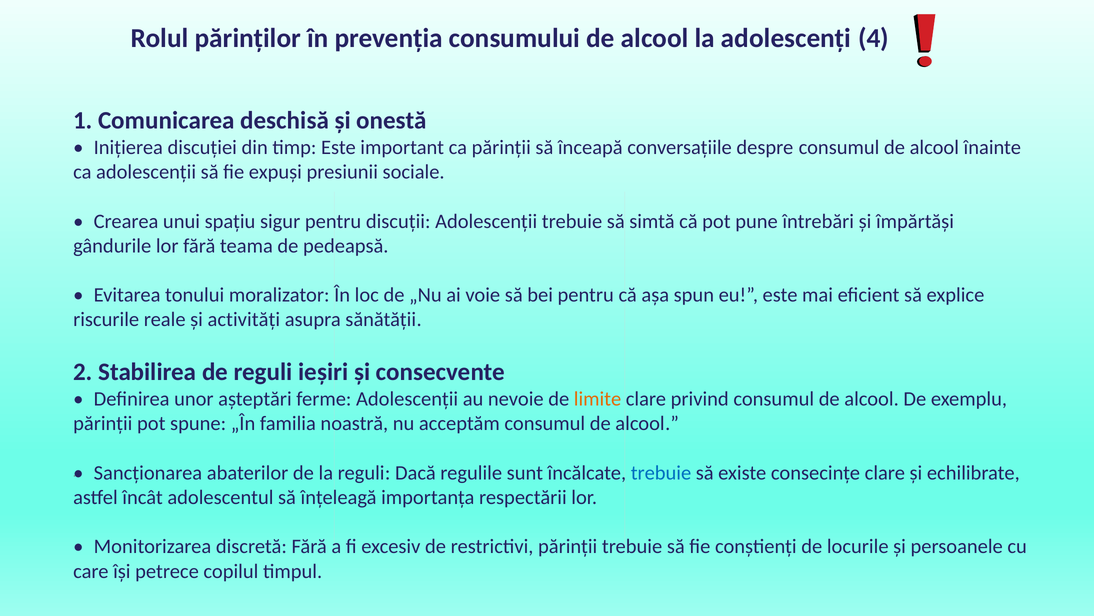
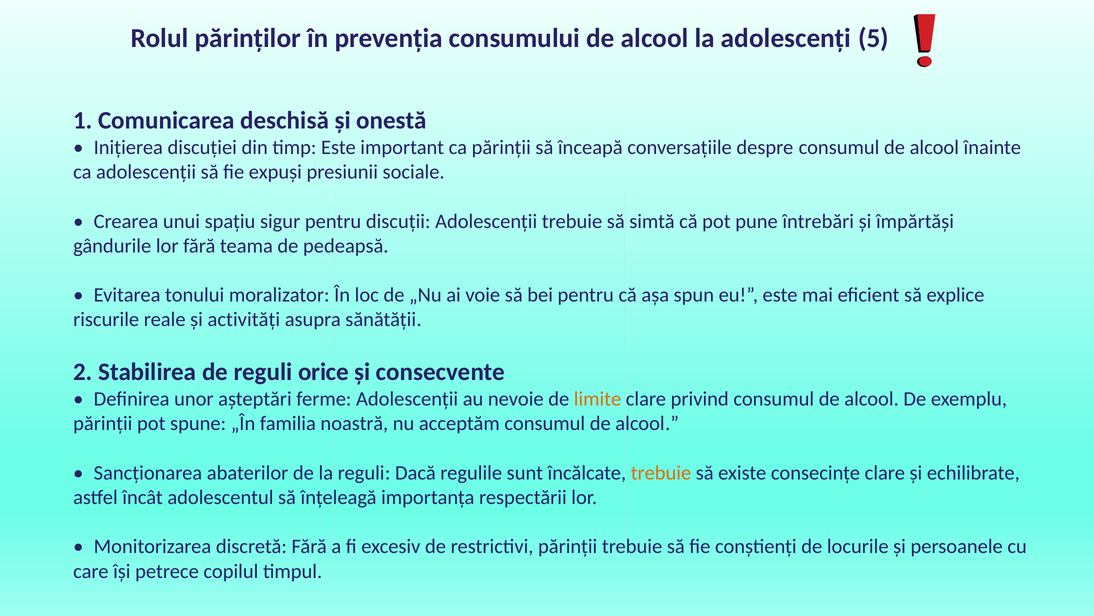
4: 4 -> 5 (873, 38)
ieșiri: ieșiri -> orice (323, 372)
trebuie colour: blue -> orange (661, 473)
